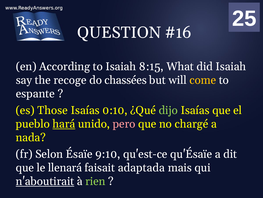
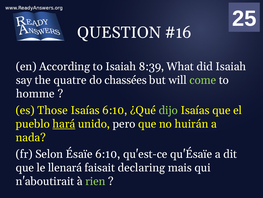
8:15: 8:15 -> 8:39 (151, 66)
recoge: recoge -> quatre (70, 80)
come colour: yellow -> light green (203, 80)
espante: espante -> homme (35, 93)
Isaías 0:10: 0:10 -> 6:10 (115, 110)
pero colour: pink -> white (124, 123)
chargé: chargé -> huirán (191, 123)
Ésaïe 9:10: 9:10 -> 6:10 (108, 154)
adaptada: adaptada -> declaring (141, 167)
n'aboutirait underline: present -> none (45, 181)
